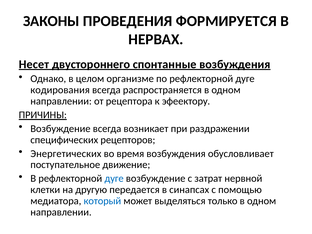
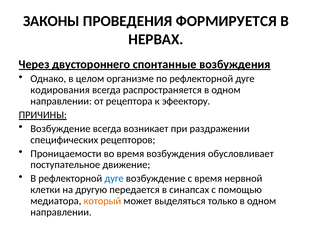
Несет: Несет -> Через (34, 64)
Энергетических: Энергетических -> Проницаемости (66, 154)
с затрат: затрат -> время (208, 179)
который colour: blue -> orange (102, 201)
